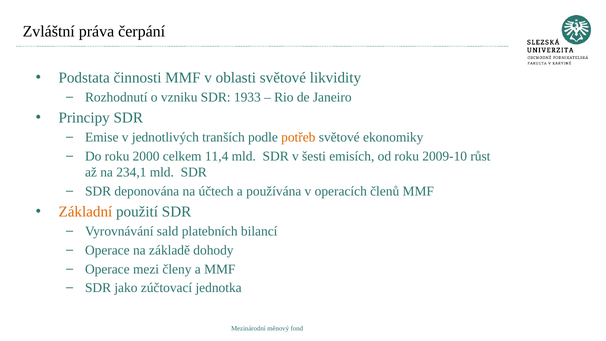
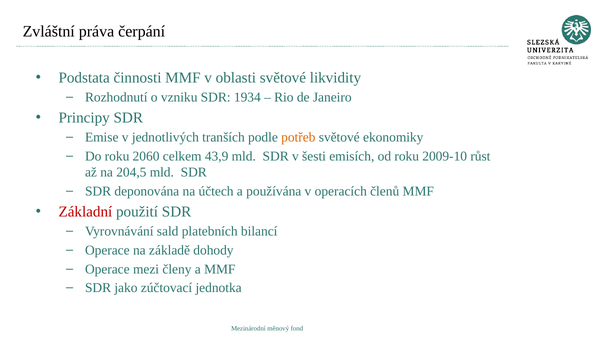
1933: 1933 -> 1934 (247, 97)
2000: 2000 -> 2060 (146, 156)
11,4: 11,4 -> 43,9 (217, 156)
234,1: 234,1 -> 204,5 (131, 172)
Základní colour: orange -> red (85, 212)
